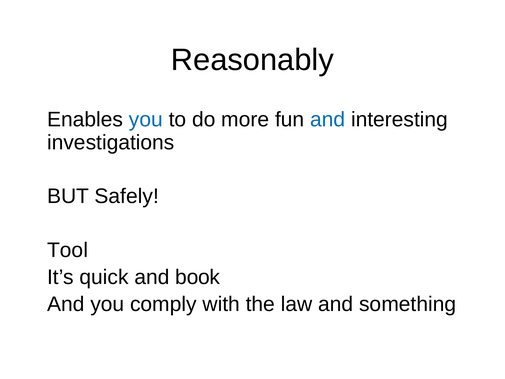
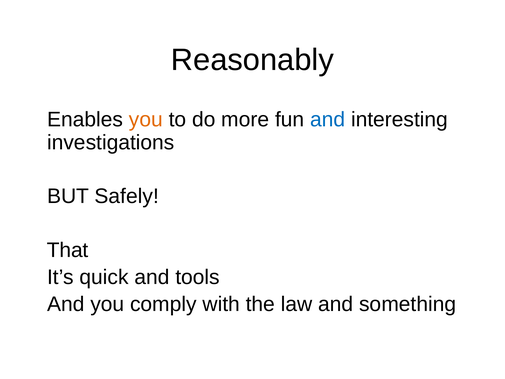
you colour: blue -> orange (146, 120)
Tool: Tool -> That (68, 250)
book: book -> tools (198, 277)
